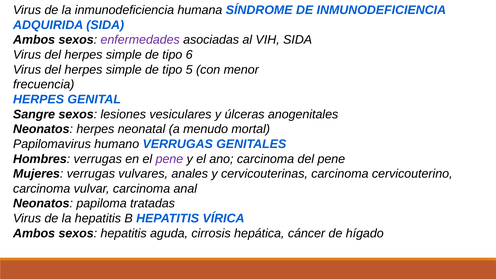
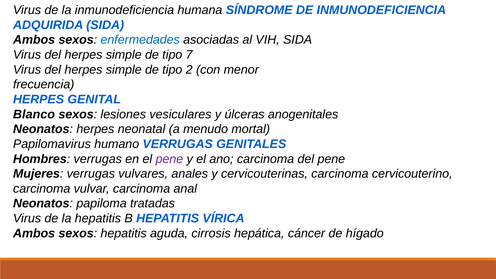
enfermedades colour: purple -> blue (140, 40)
6: 6 -> 7 (189, 55)
5: 5 -> 2 (189, 70)
Sangre: Sangre -> Blanco (34, 114)
